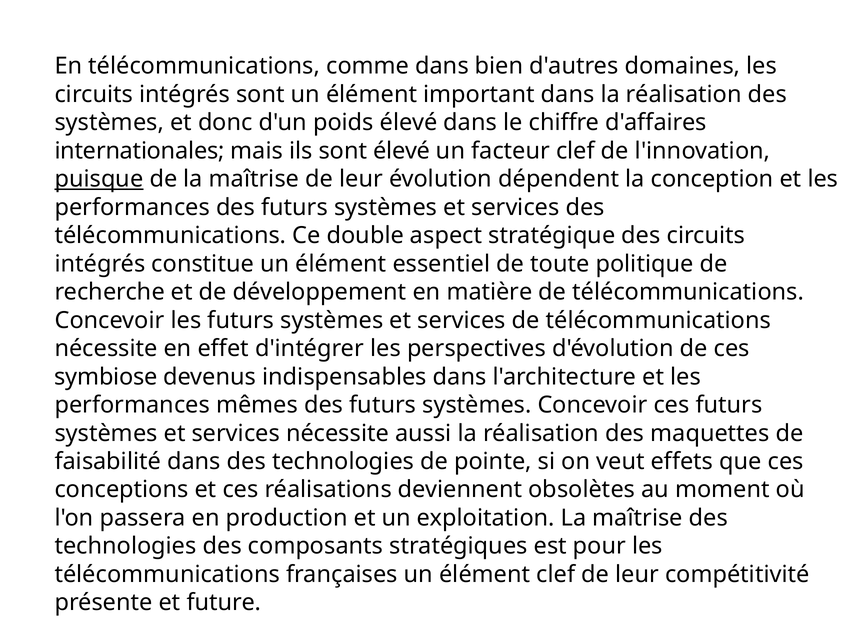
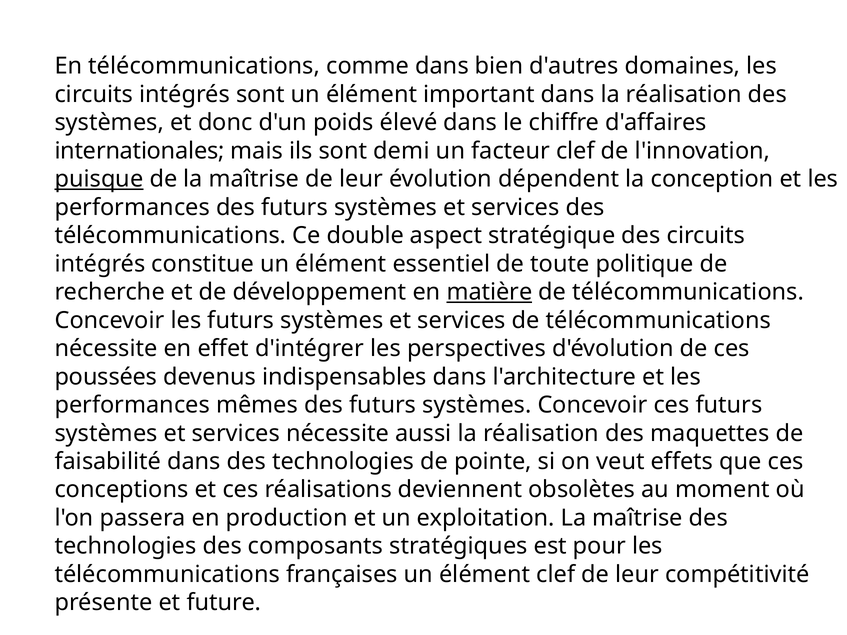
sont élevé: élevé -> demi (401, 151)
matière underline: none -> present (489, 292)
symbiose: symbiose -> poussées (106, 377)
